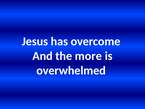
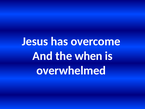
more: more -> when (89, 56)
